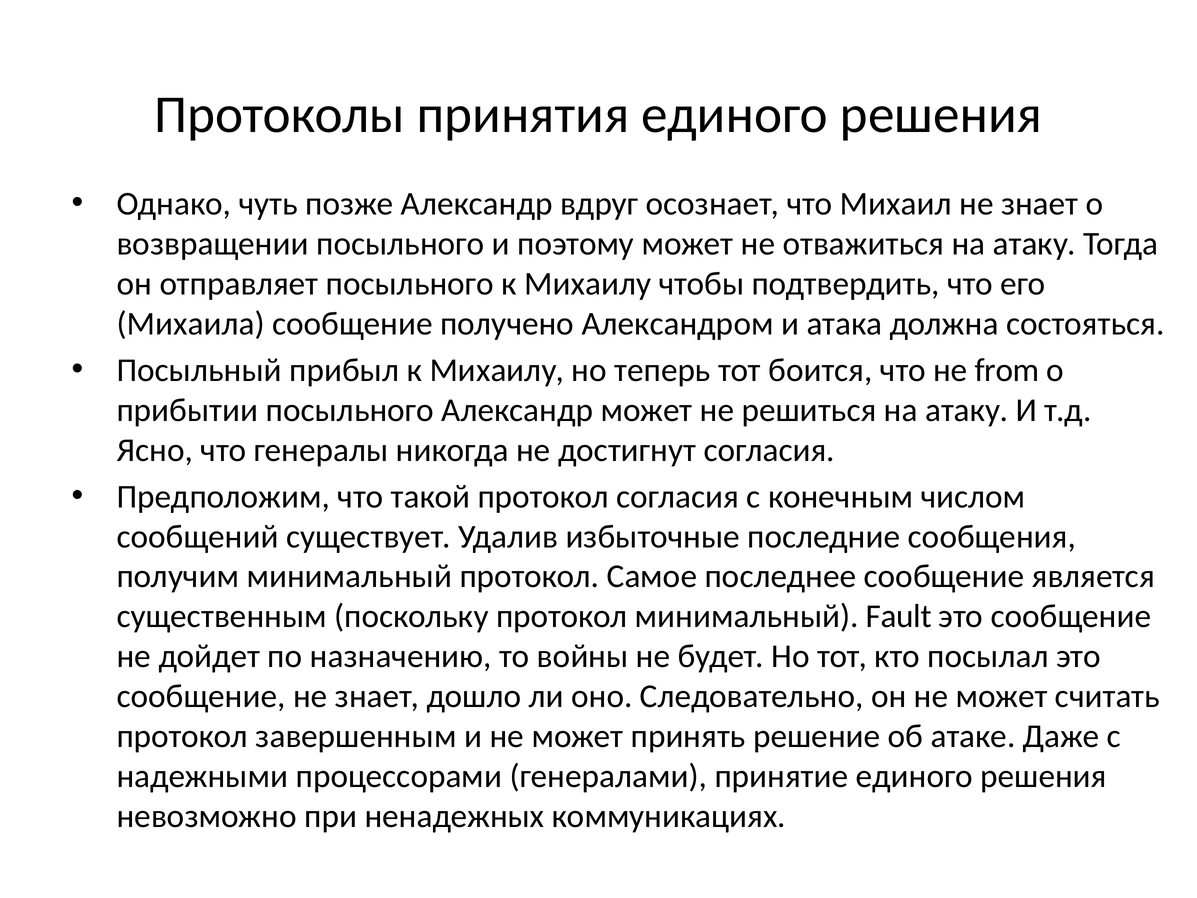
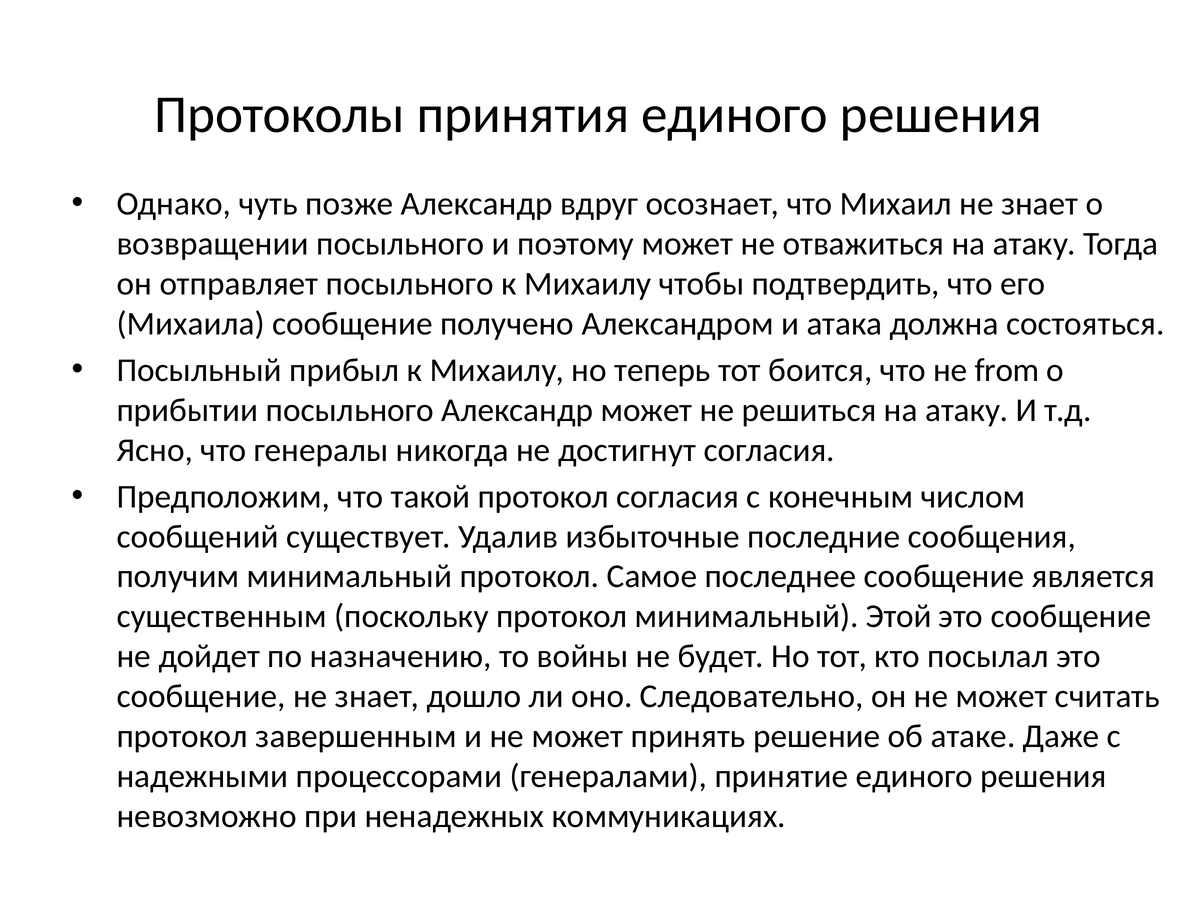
Fault: Fault -> Этой (899, 616)
